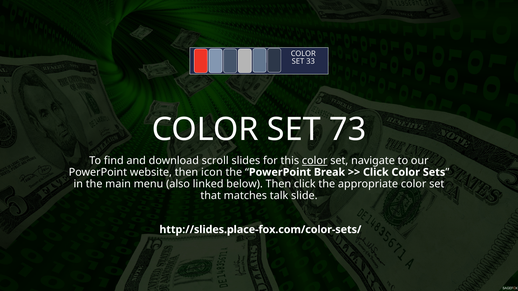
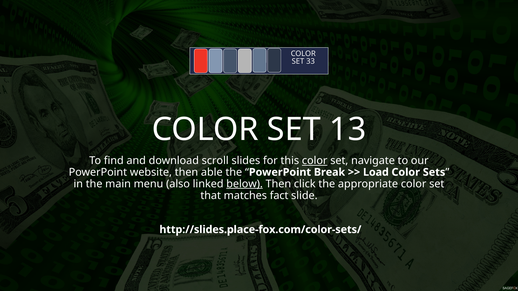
73: 73 -> 13 (348, 129)
icon: icon -> able (212, 172)
Click: Click -> Load (376, 172)
below underline: none -> present (245, 184)
talk: talk -> fact (279, 196)
